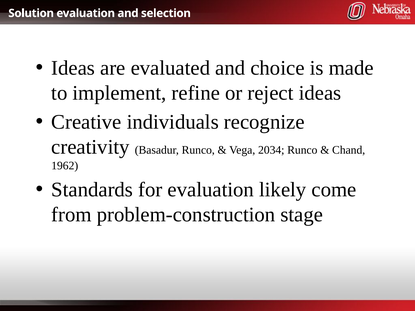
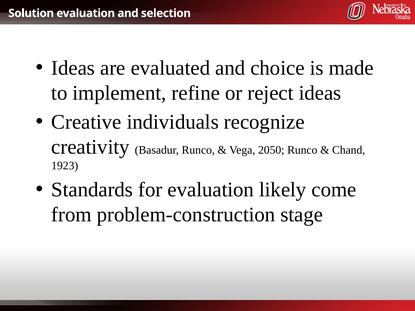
2034: 2034 -> 2050 (271, 150)
1962: 1962 -> 1923 (65, 166)
